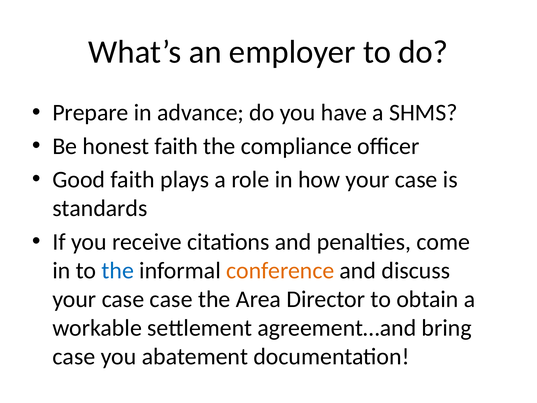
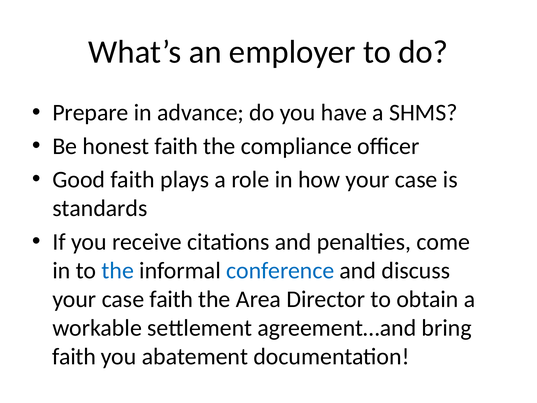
conference colour: orange -> blue (280, 270)
case case: case -> faith (171, 299)
case: case -> faith (74, 356)
